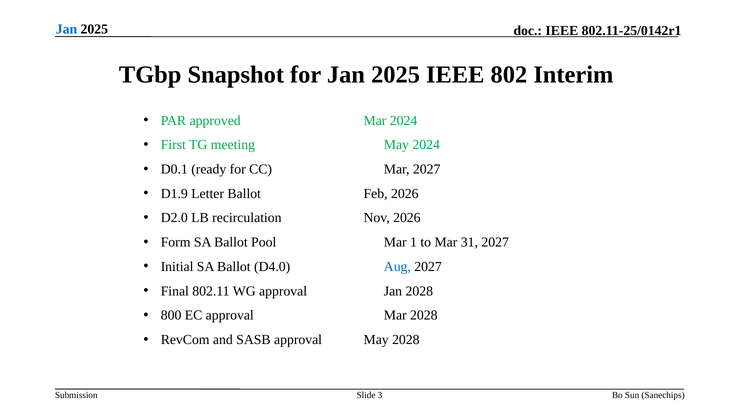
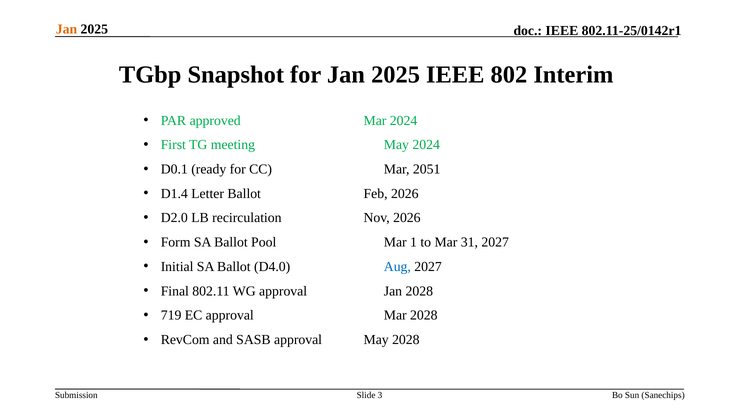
Jan colour: blue -> orange (67, 29)
Mar 2027: 2027 -> 2051 (427, 169)
D1.9: D1.9 -> D1.4 (174, 194)
800: 800 -> 719 (171, 316)
